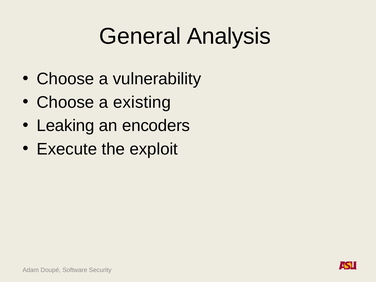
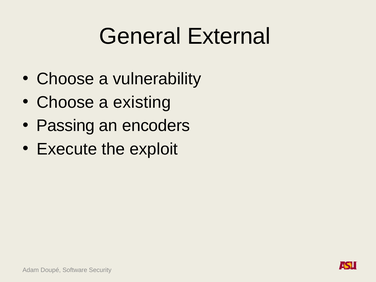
Analysis: Analysis -> External (229, 36)
Leaking: Leaking -> Passing (66, 126)
